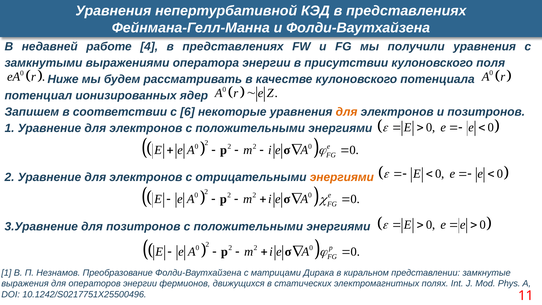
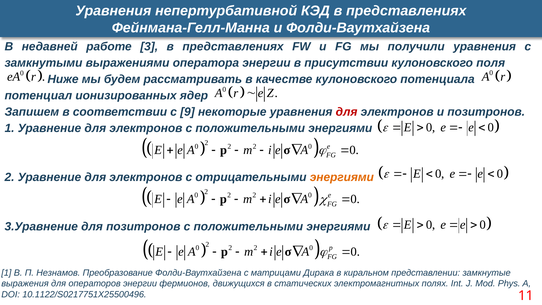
4: 4 -> 3 (149, 46)
6: 6 -> 9 (187, 112)
для colour: orange -> red (347, 112)
10.1242/S0217751X25500496: 10.1242/S0217751X25500496 -> 10.1122/S0217751X25500496 (84, 294)
